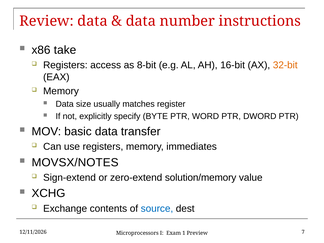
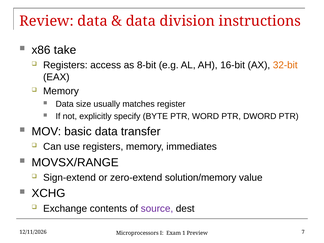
number: number -> division (187, 21)
MOVSX/NOTES: MOVSX/NOTES -> MOVSX/RANGE (75, 162)
source colour: blue -> purple (157, 209)
